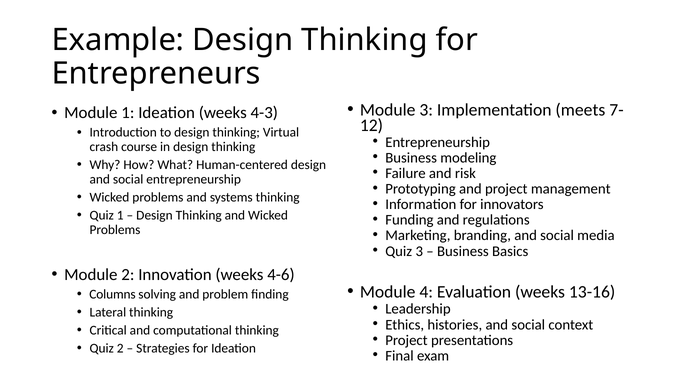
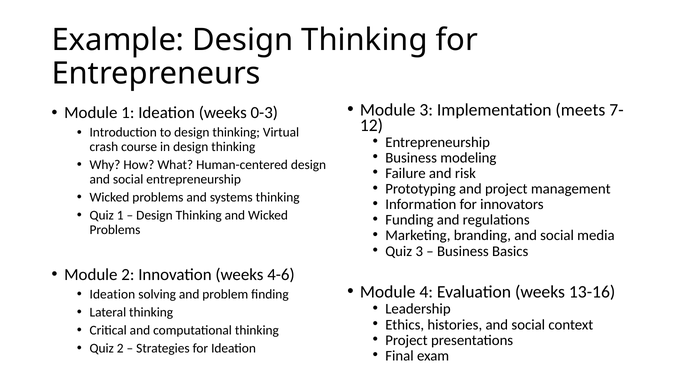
4-3: 4-3 -> 0-3 (264, 113)
Columns: Columns -> Ideation (112, 295)
